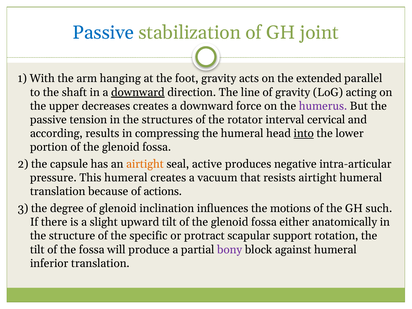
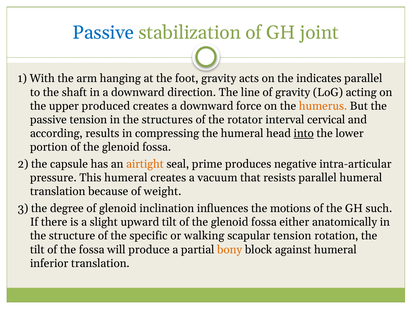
extended: extended -> indicates (319, 79)
downward underline: present -> none (138, 92)
decreases: decreases -> produced (106, 106)
humerus colour: purple -> orange (323, 106)
active: active -> prime (207, 164)
resists airtight: airtight -> parallel (318, 178)
actions: actions -> weight (163, 192)
protract: protract -> walking (204, 236)
scapular support: support -> tension (292, 236)
bony colour: purple -> orange (230, 250)
